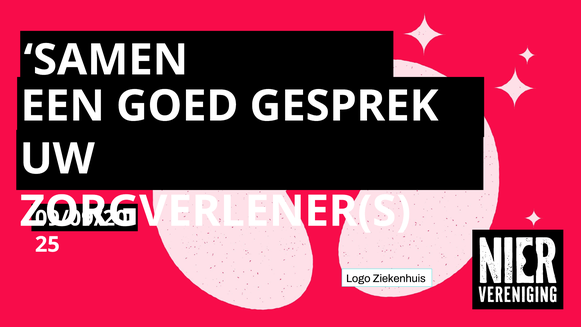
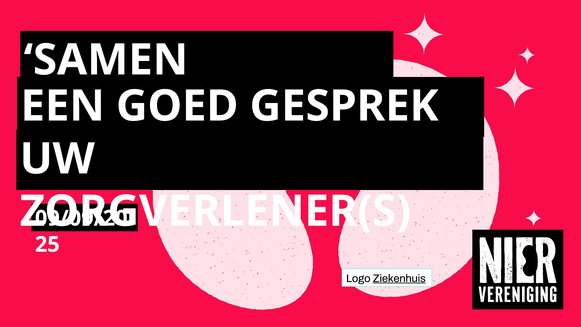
Ziekenhuis underline: none -> present (399, 278)
